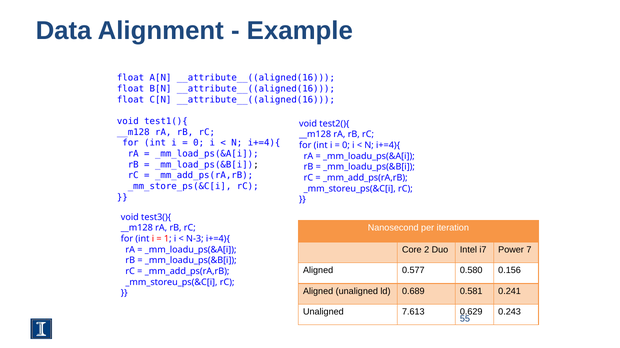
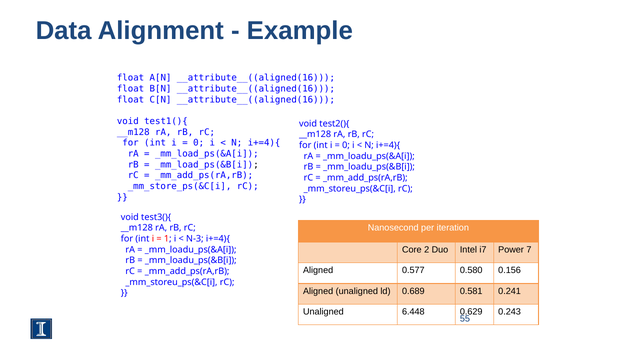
7.613: 7.613 -> 6.448 (413, 312)
